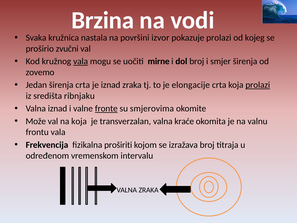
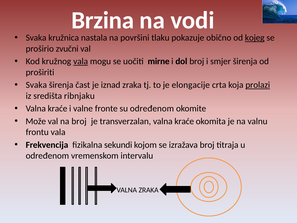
izvor: izvor -> tlaku (160, 38)
pokazuje prolazi: prolazi -> obično (219, 38)
kojeg underline: none -> present (255, 38)
zovemo: zovemo -> proširiti (40, 72)
Jedan: Jedan -> Svaka (36, 85)
širenja crta: crta -> čast (83, 85)
iznad: iznad -> kraće (58, 108)
fronte underline: present -> none (106, 108)
su smjerovima: smjerovima -> određenom (152, 108)
na koja: koja -> broj (79, 121)
proširiti: proširiti -> sekundi (118, 145)
